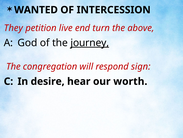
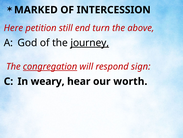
WANTED: WANTED -> MARKED (36, 10)
They: They -> Here (13, 28)
live: live -> still (66, 28)
congregation underline: none -> present (50, 66)
desire: desire -> weary (48, 81)
